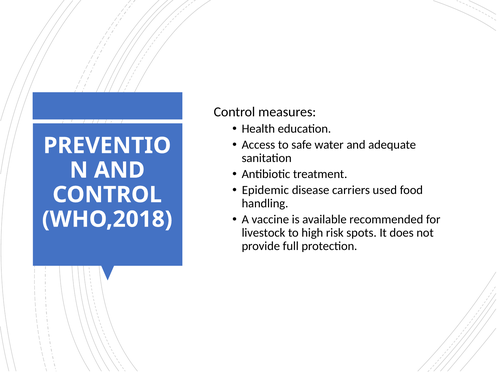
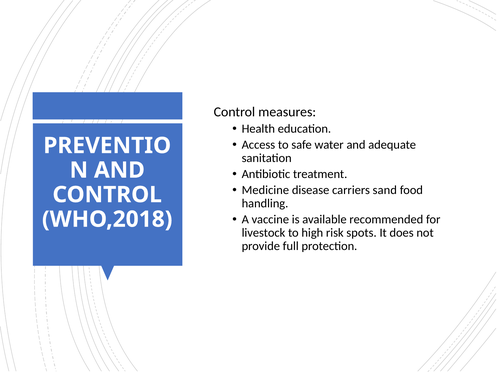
Epidemic: Epidemic -> Medicine (265, 190)
used: used -> sand (385, 190)
